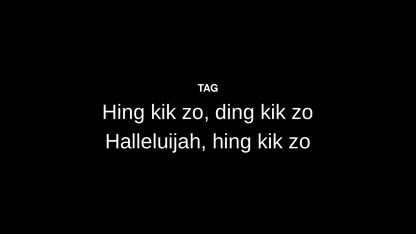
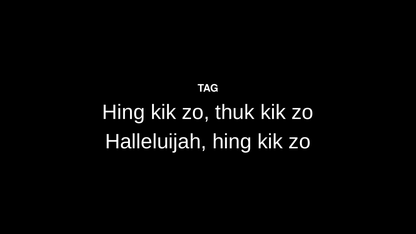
ding: ding -> thuk (235, 112)
